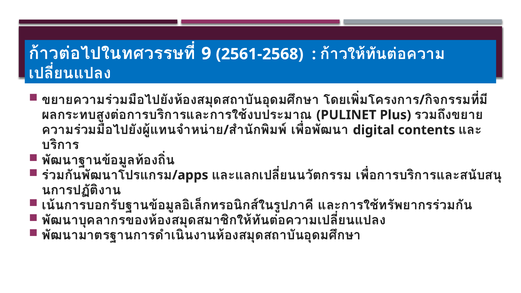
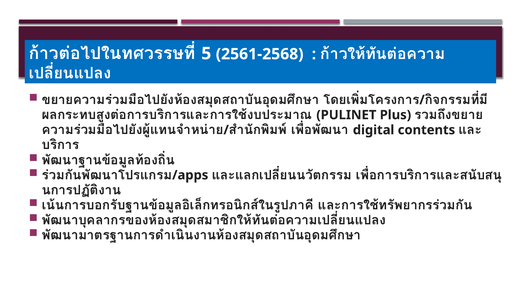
9: 9 -> 5 (206, 54)
